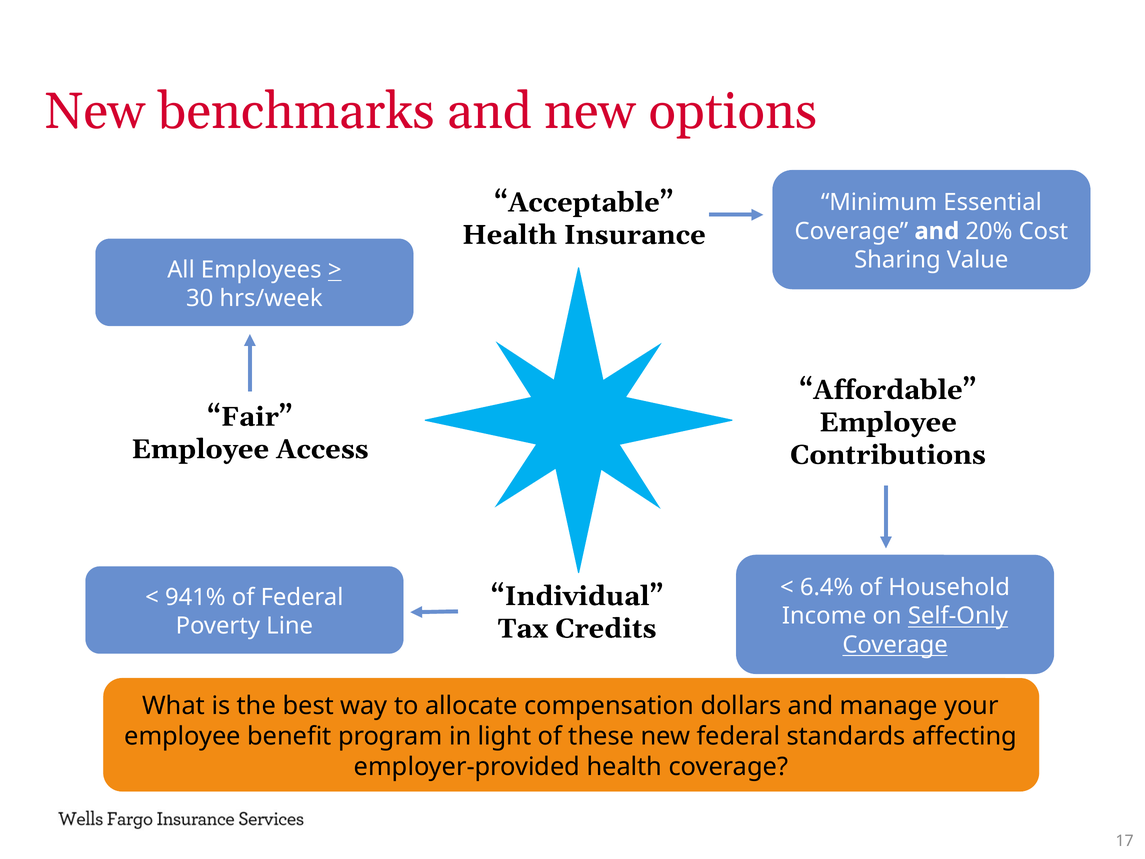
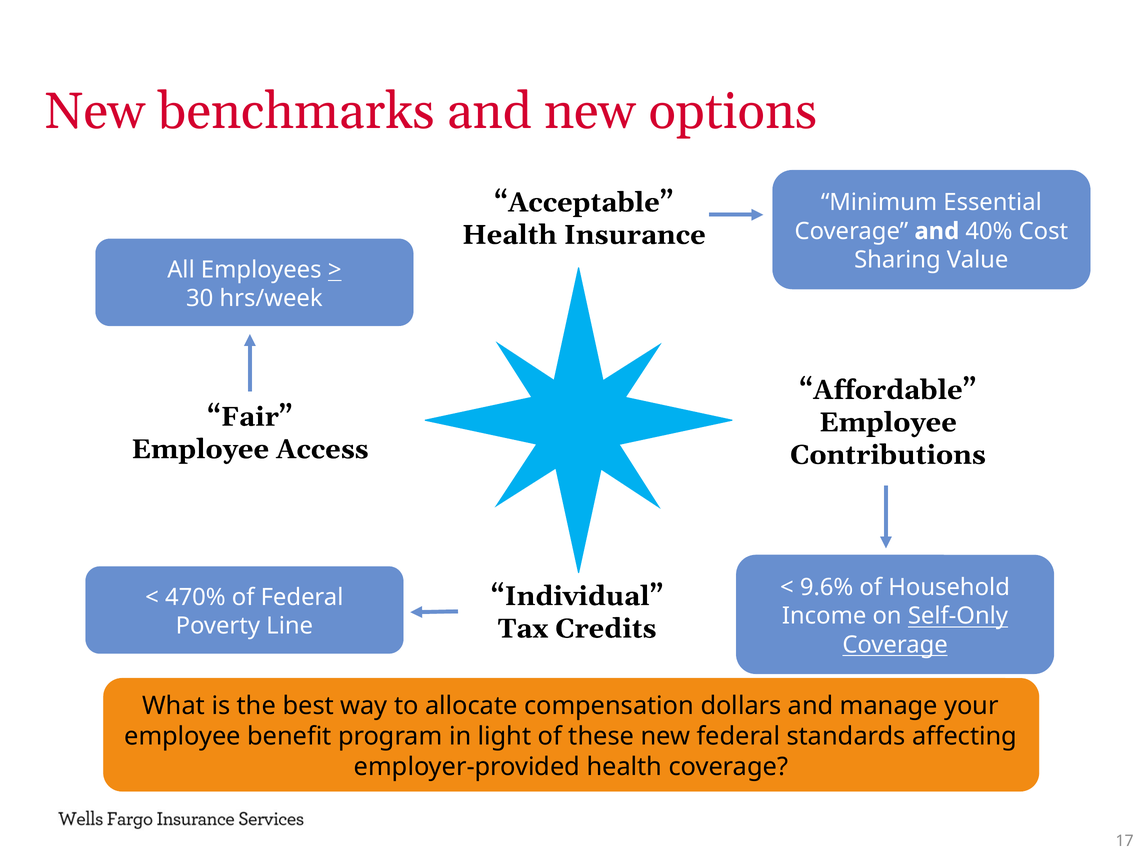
20%: 20% -> 40% (989, 231)
6.4%: 6.4% -> 9.6% (827, 587)
941%: 941% -> 470% (195, 597)
